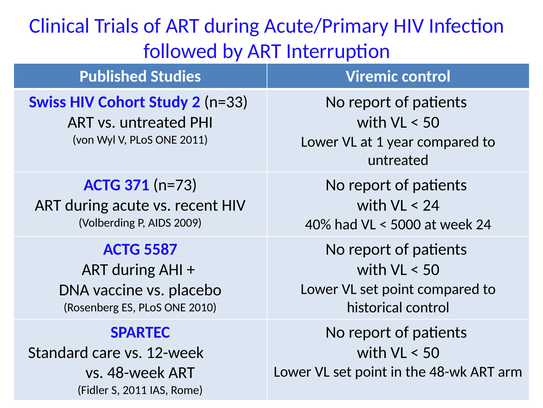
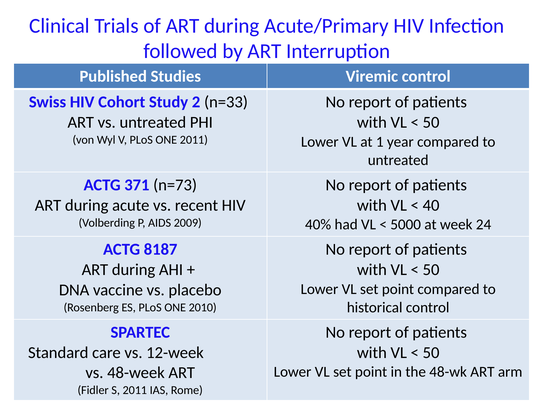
24: 24 -> 40 (431, 205)
5587: 5587 -> 8187 (161, 249)
